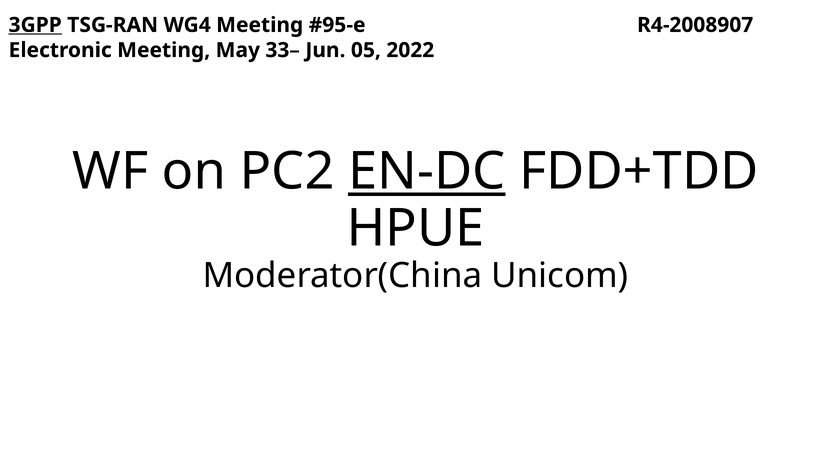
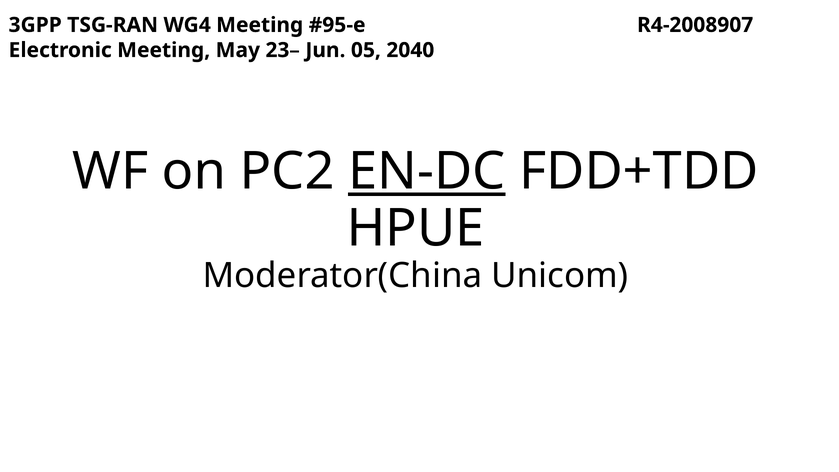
3GPP underline: present -> none (35, 25)
33–: 33– -> 23– (283, 50)
2022: 2022 -> 2040 (410, 50)
